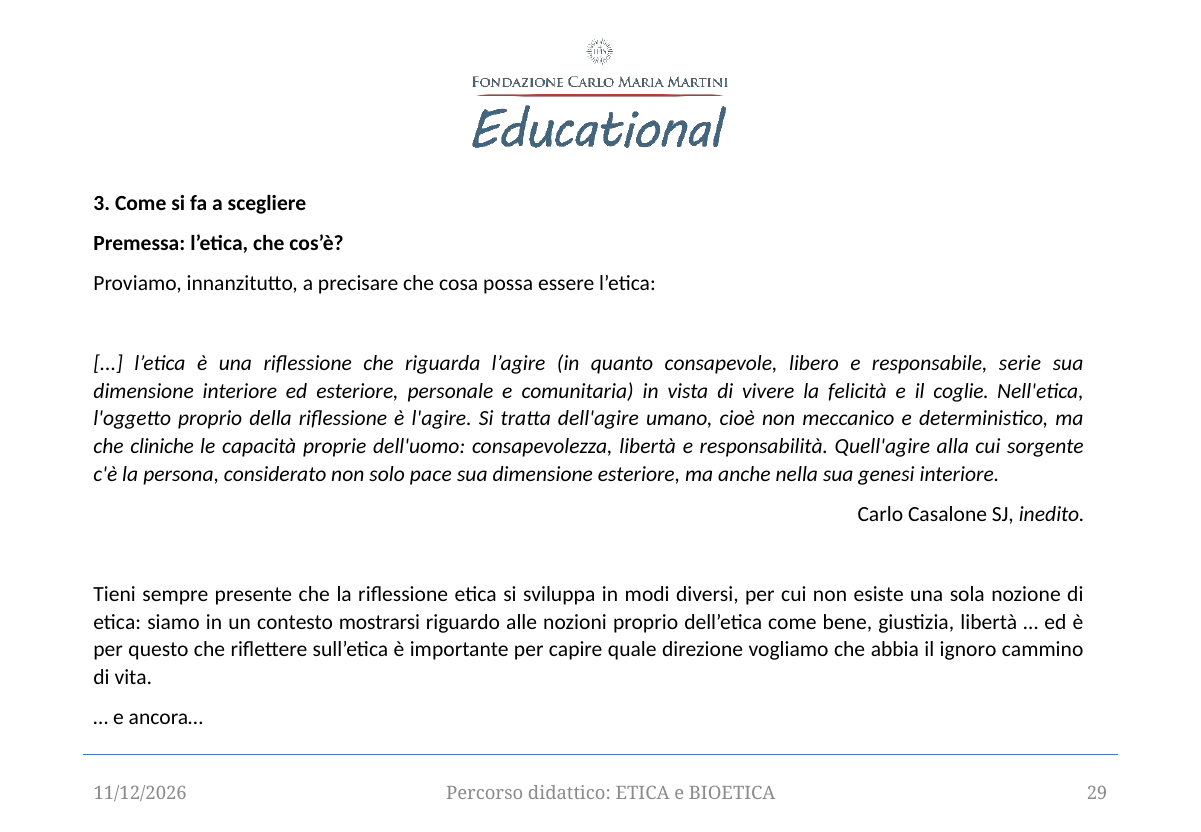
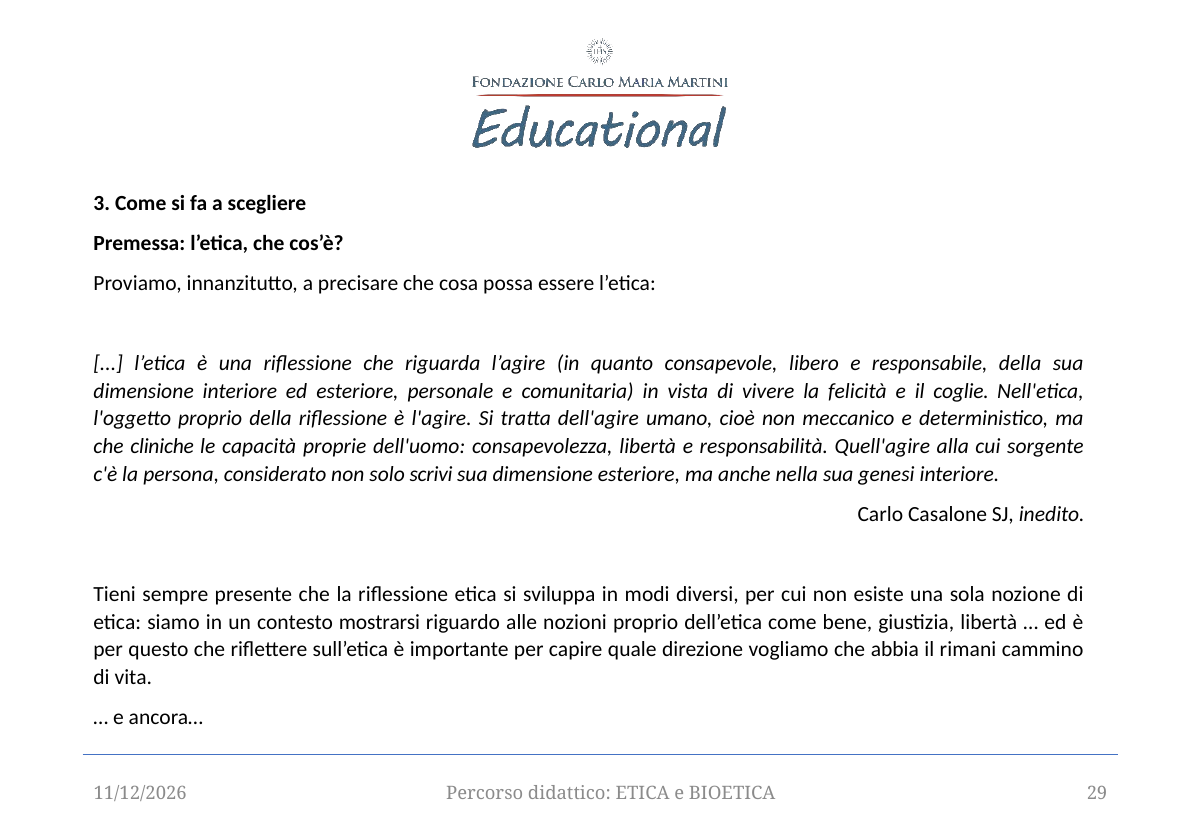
responsabile serie: serie -> della (1020, 363)
pace: pace -> scrivi (431, 474)
ignoro: ignoro -> rimani (968, 649)
